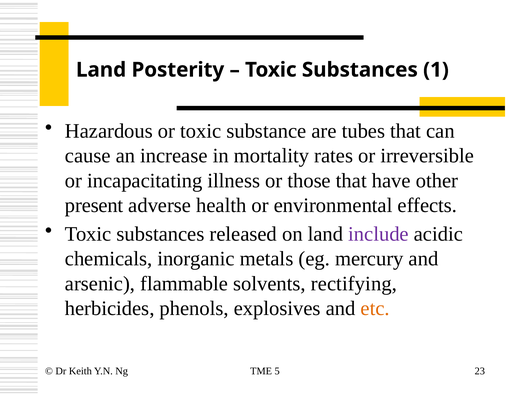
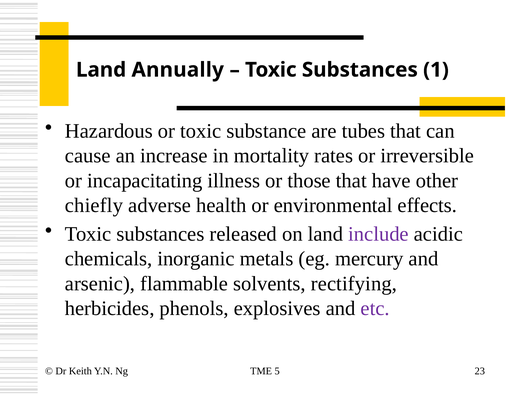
Posterity: Posterity -> Annually (178, 70)
present: present -> chiefly (94, 206)
etc colour: orange -> purple (375, 309)
